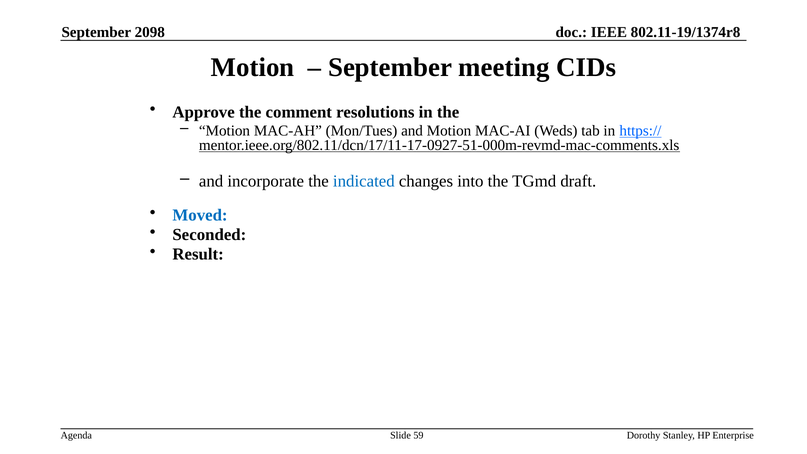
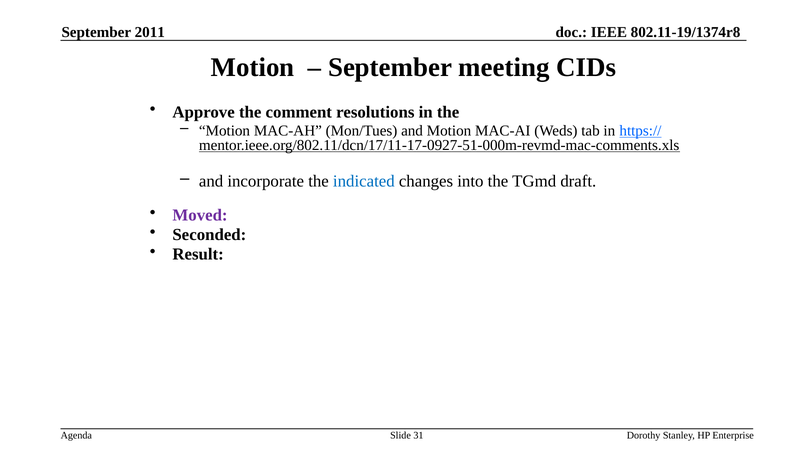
2098: 2098 -> 2011 (150, 32)
Moved colour: blue -> purple (200, 215)
59: 59 -> 31 (418, 435)
